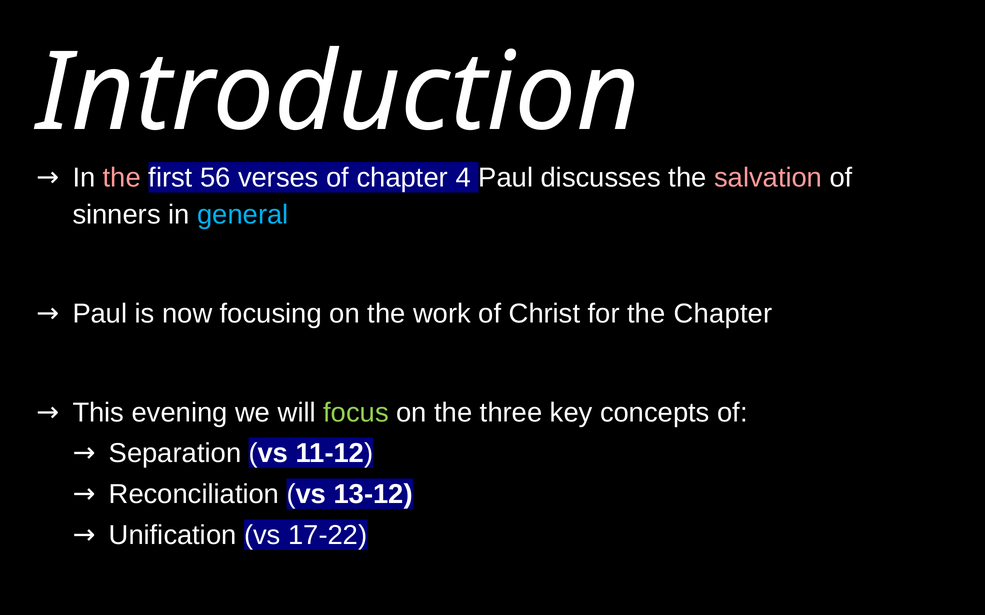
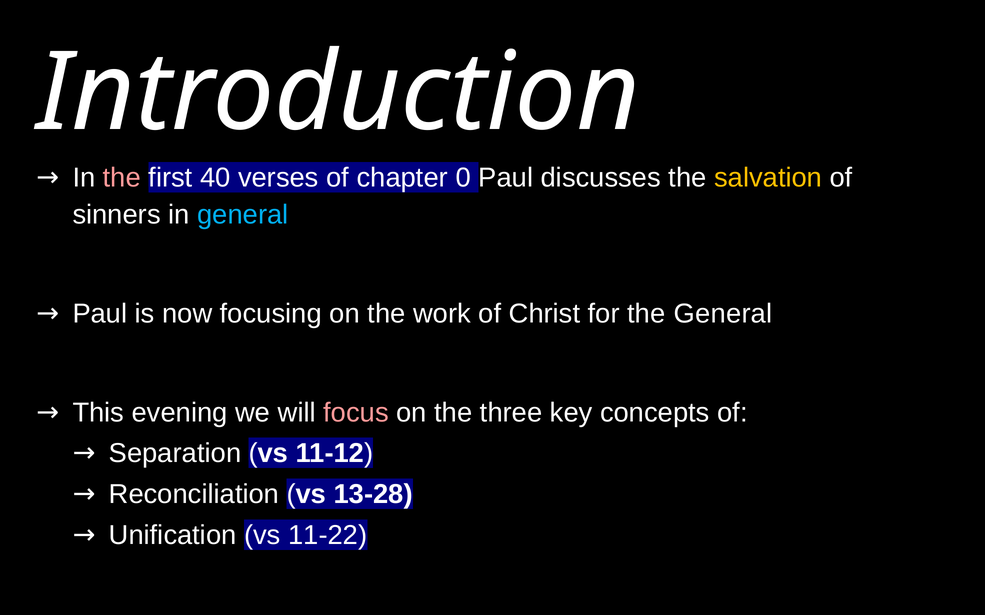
56: 56 -> 40 (215, 178)
4: 4 -> 0 (463, 178)
salvation colour: pink -> yellow (768, 178)
the Chapter: Chapter -> General (723, 314)
focus colour: light green -> pink (356, 413)
13-12: 13-12 -> 13-28 (373, 495)
17-22: 17-22 -> 11-22 (328, 536)
